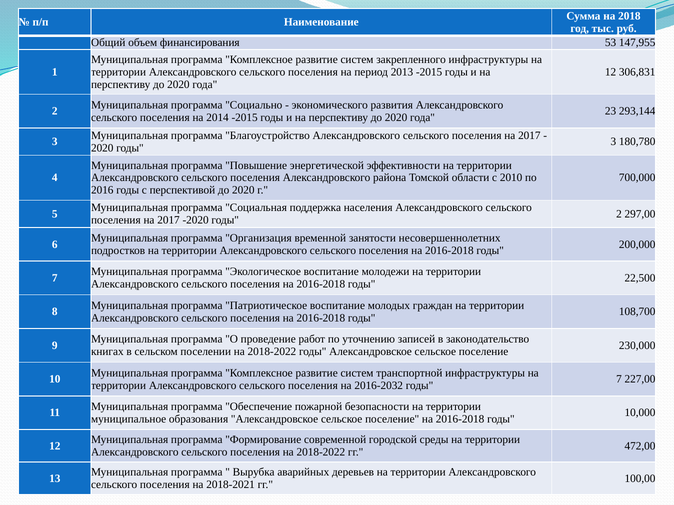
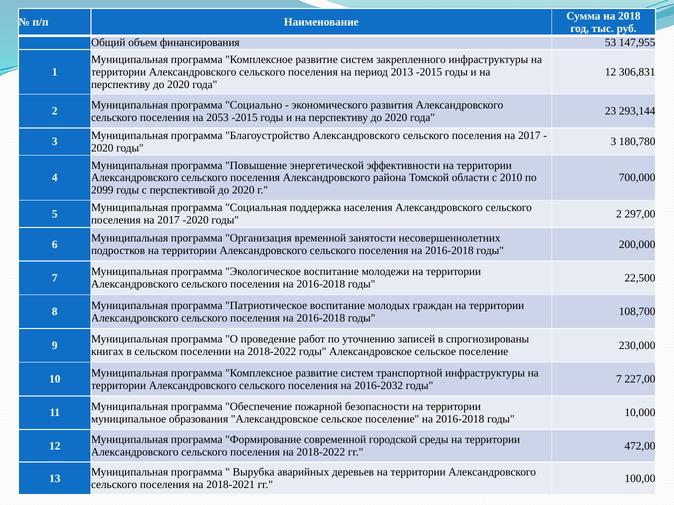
2014: 2014 -> 2053 (218, 118)
2016: 2016 -> 2099 (102, 190)
законодательство: законодательство -> спрогнозированы (488, 340)
